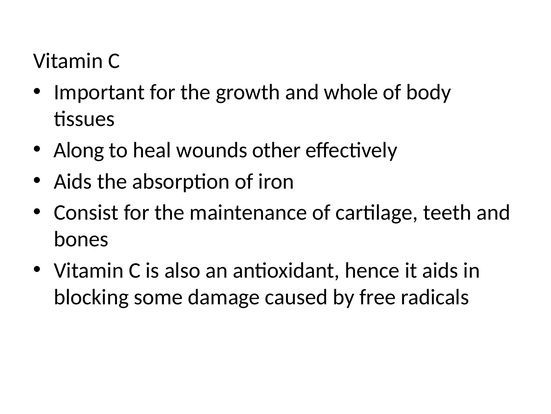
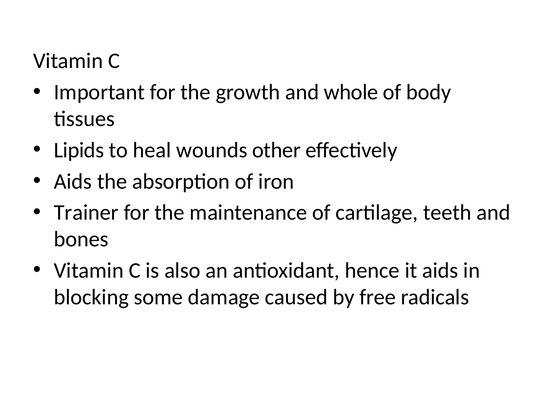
Along: Along -> Lipids (79, 150)
Consist: Consist -> Trainer (86, 212)
